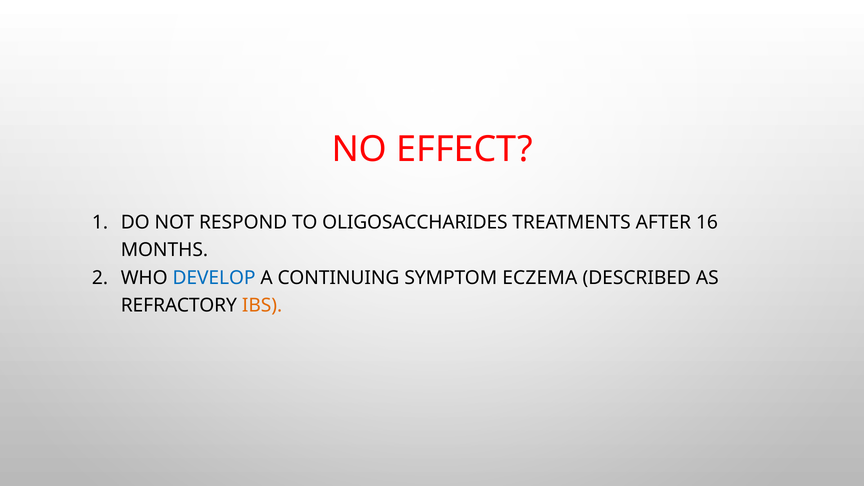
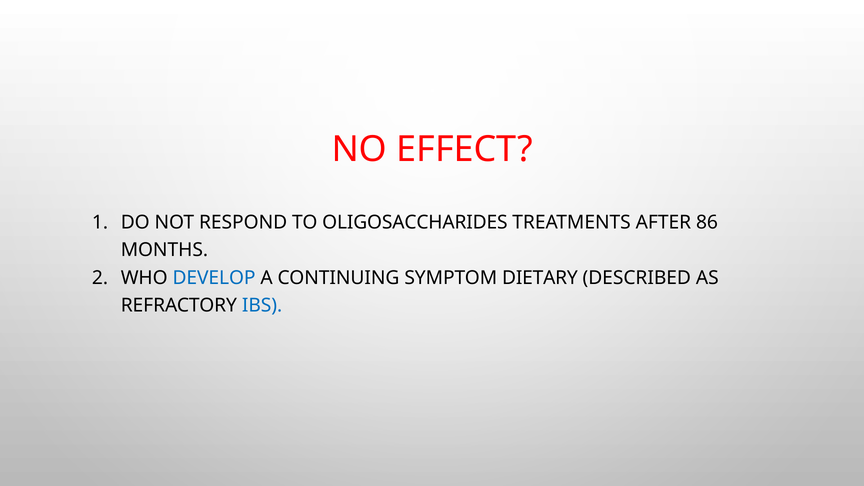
16: 16 -> 86 (707, 223)
ECZEMA: ECZEMA -> DIETARY (540, 278)
IBS colour: orange -> blue (262, 305)
